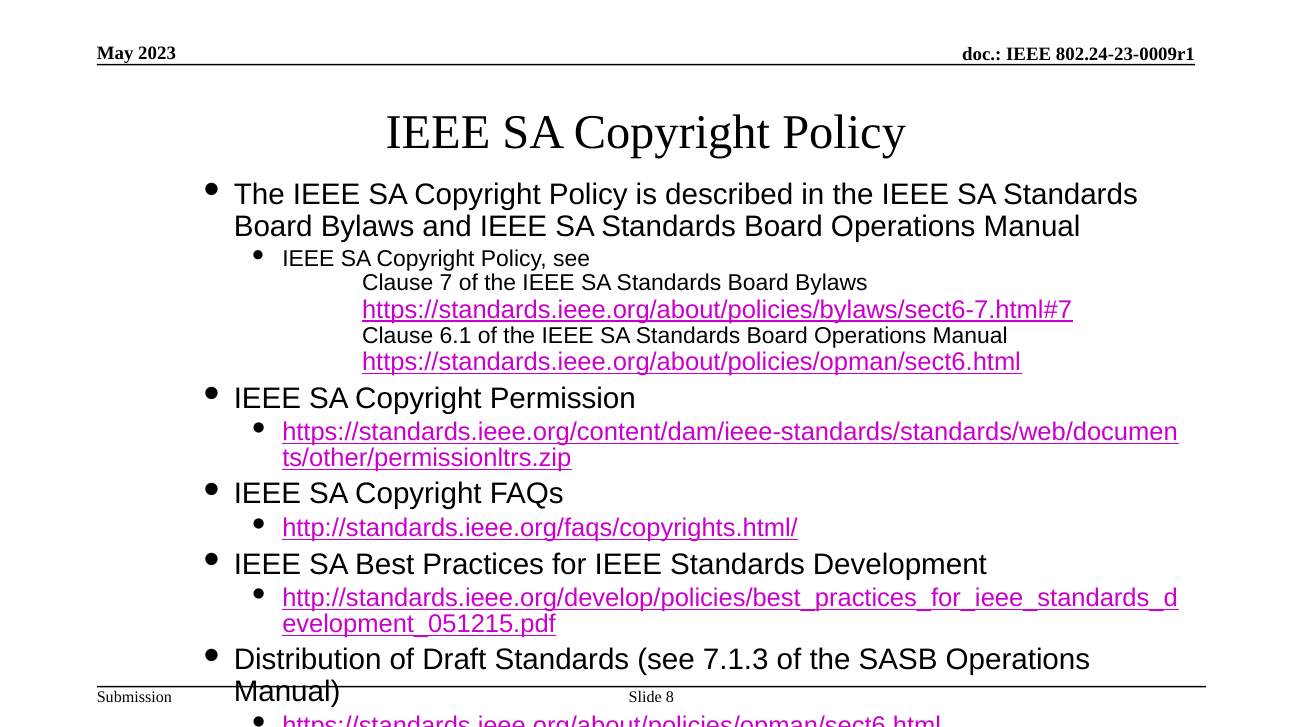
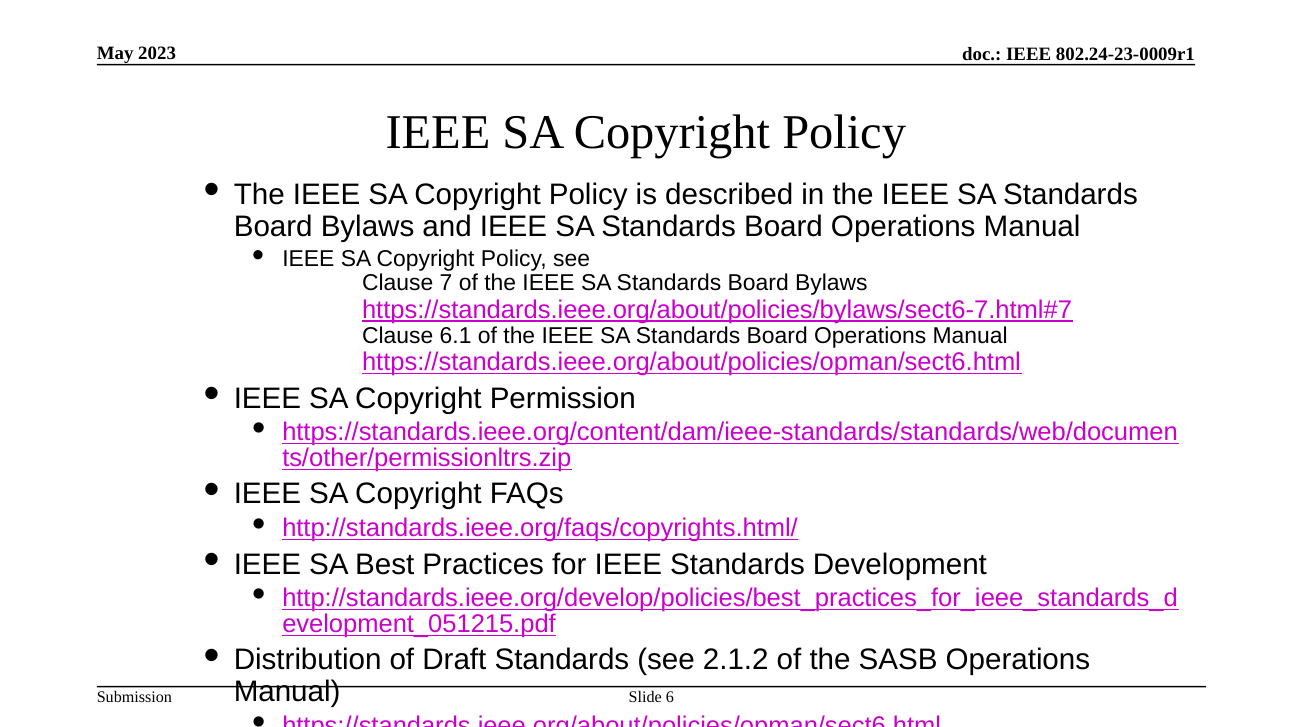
7.1.3: 7.1.3 -> 2.1.2 (736, 660)
8: 8 -> 6 (670, 697)
